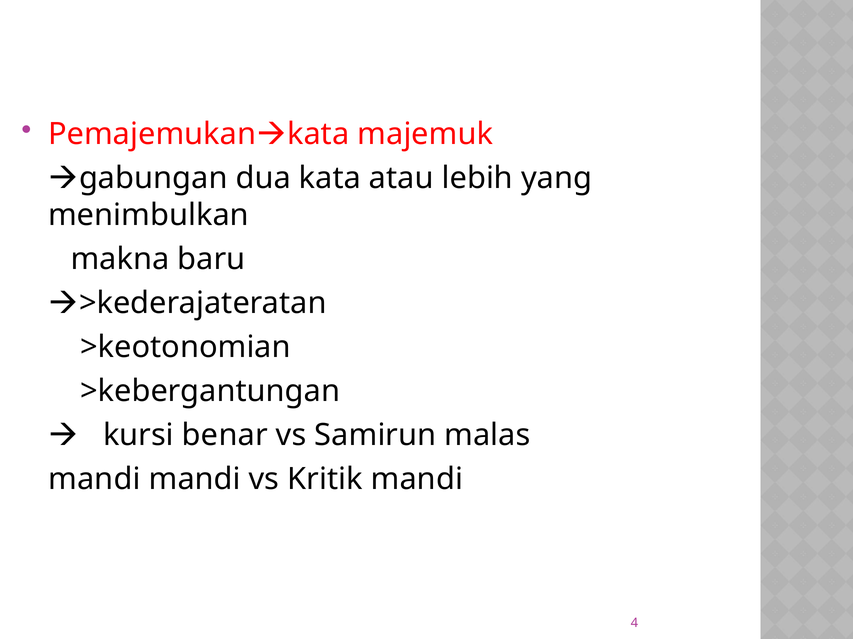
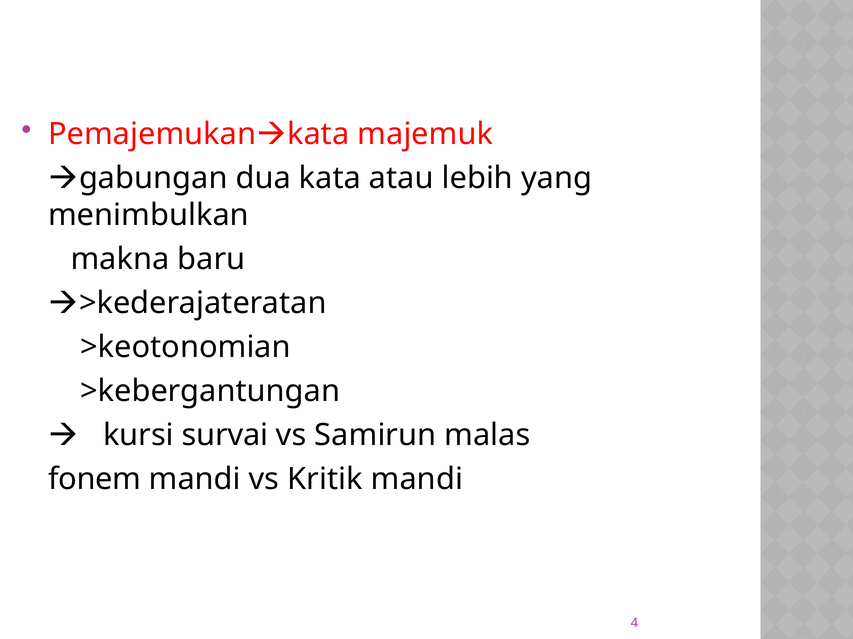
benar: benar -> survai (225, 436)
mandi: mandi -> fonem (95, 480)
